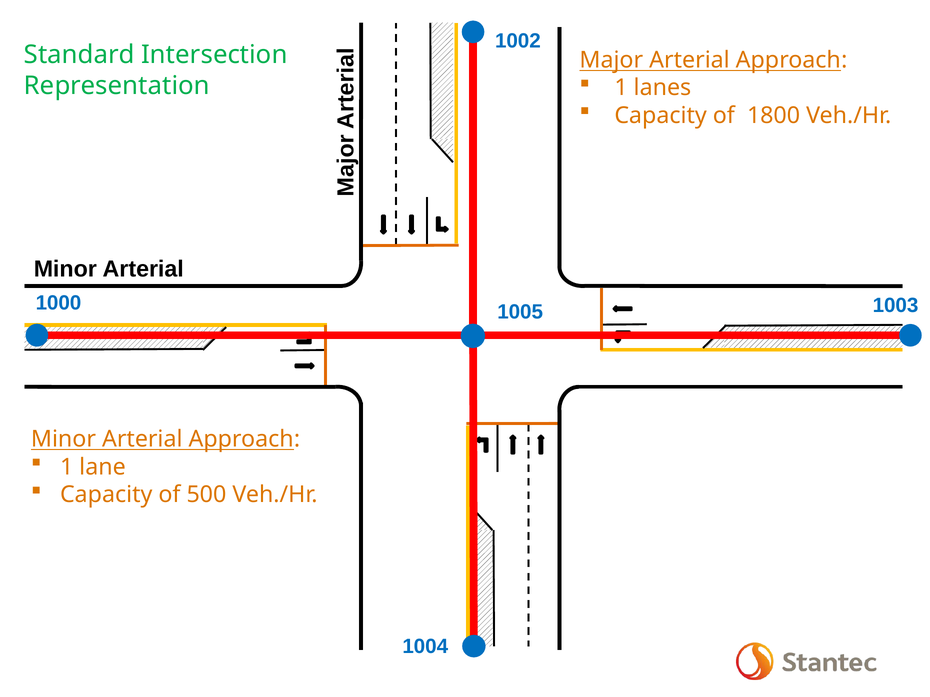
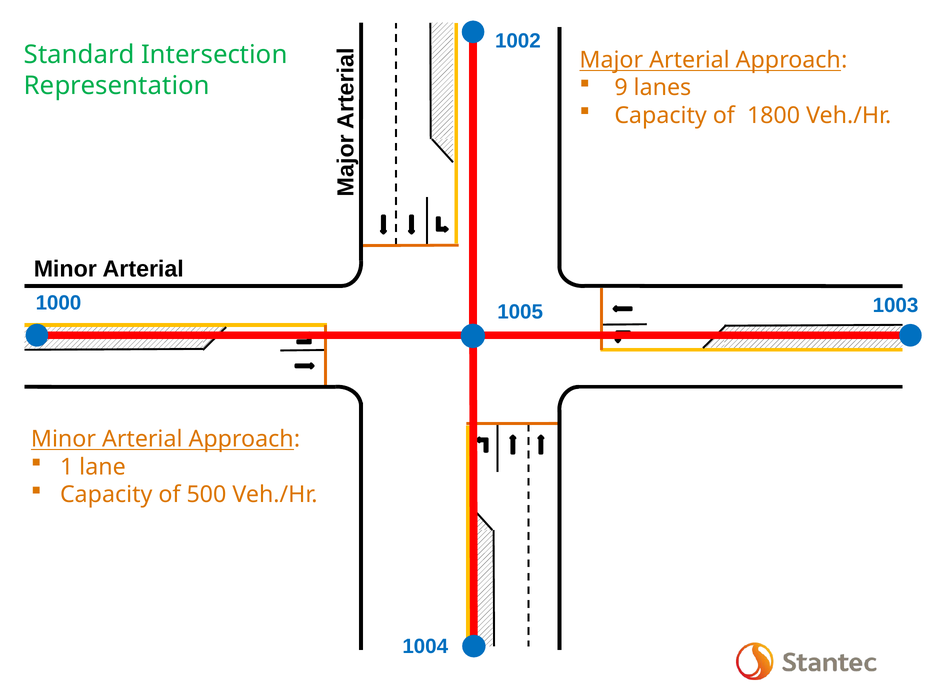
1: 1 -> 9 (621, 88)
